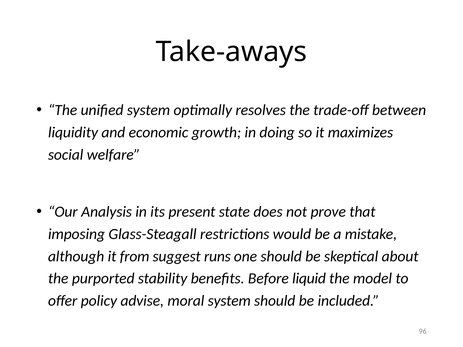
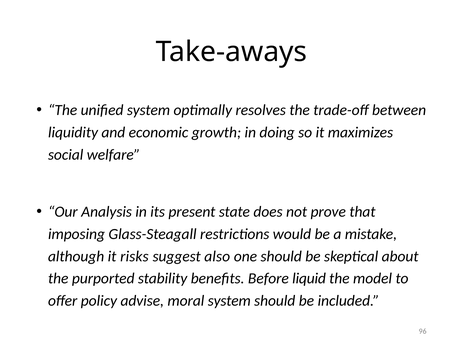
from: from -> risks (134, 256)
runs: runs -> also (217, 256)
